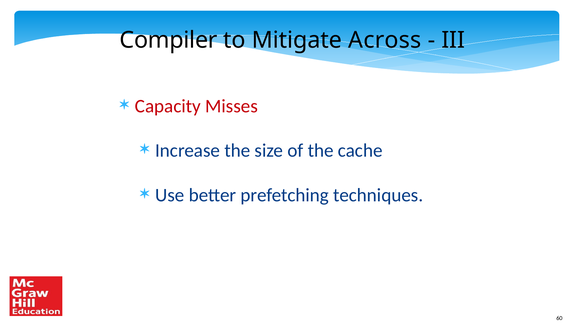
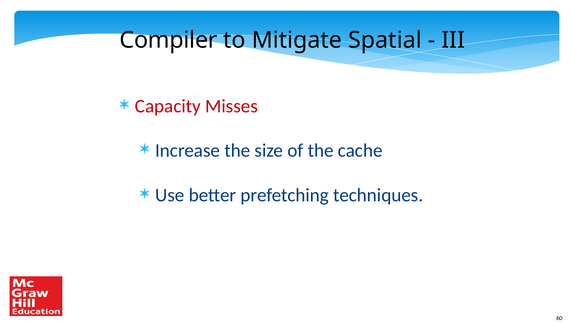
Across: Across -> Spatial (385, 40)
